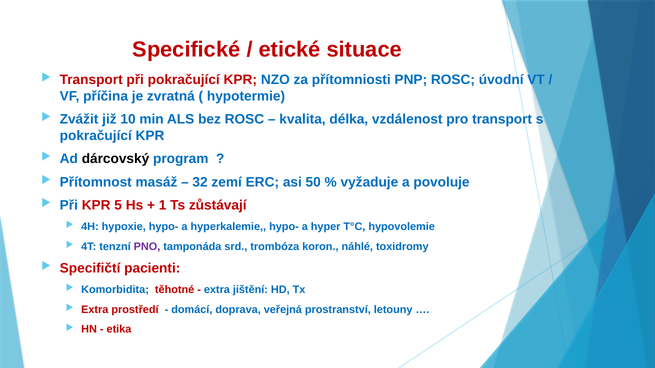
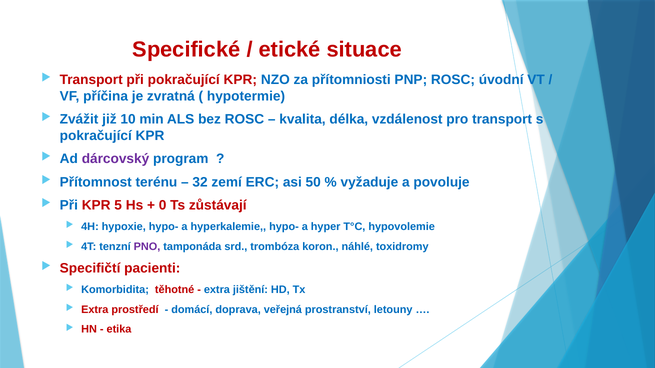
dárcovský colour: black -> purple (116, 159)
masáž: masáž -> terénu (156, 182)
1: 1 -> 0 (163, 206)
